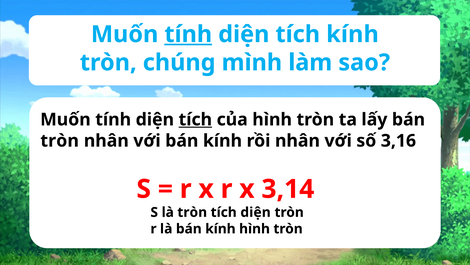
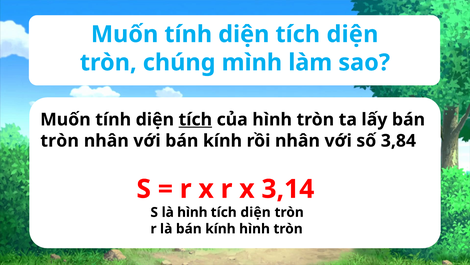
tính underline: present -> none (188, 34)
diện tích kính: kính -> diện (352, 34)
3,16: 3,16 -> 3,84 (398, 140)
là tròn: tròn -> hình (192, 212)
